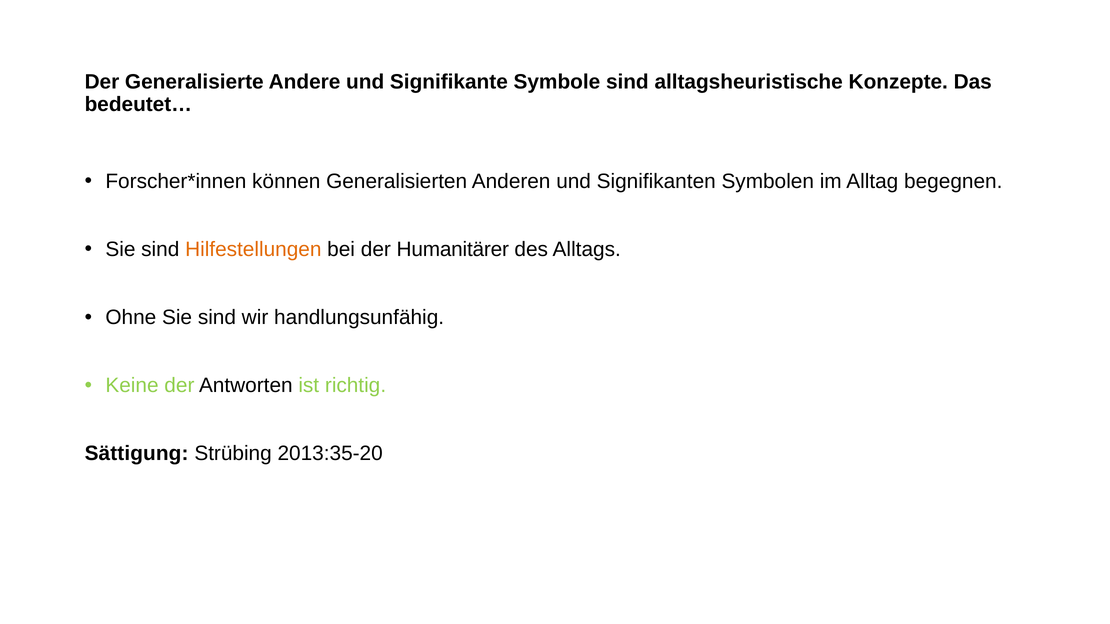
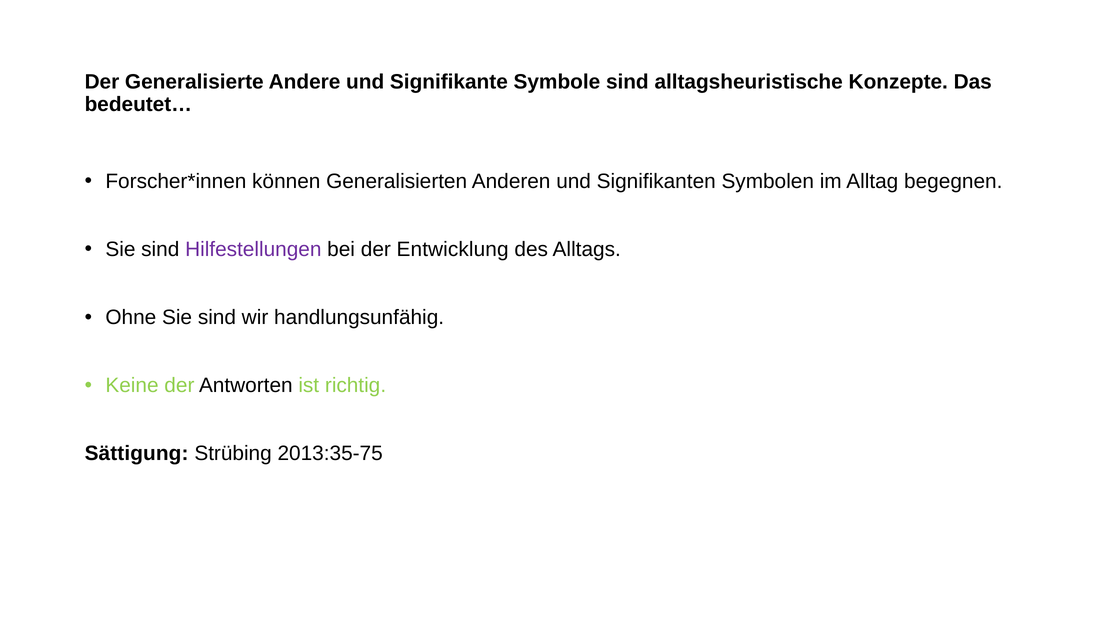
Hilfestellungen colour: orange -> purple (253, 250)
Humanitärer: Humanitärer -> Entwicklung (453, 250)
2013:35-20: 2013:35-20 -> 2013:35-75 (330, 454)
